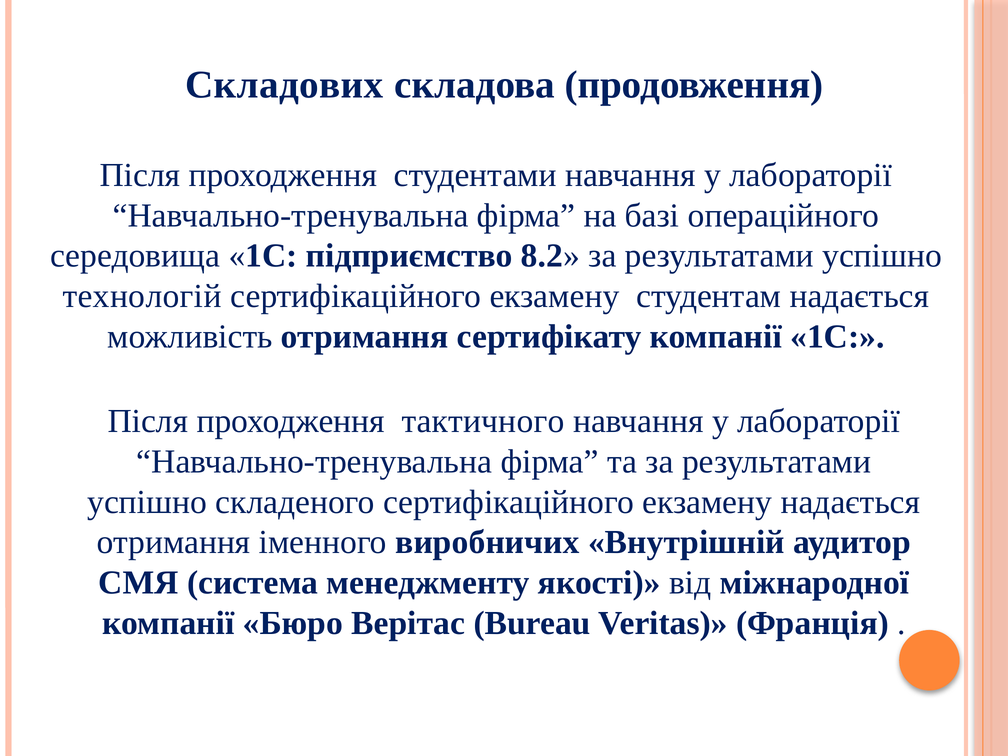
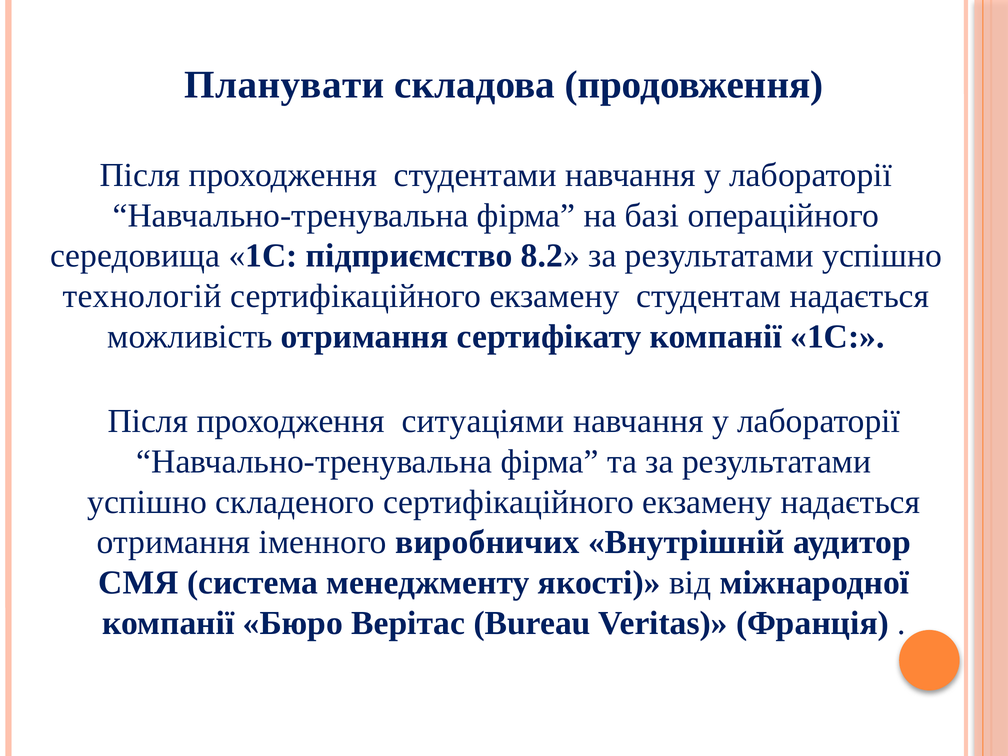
Складових: Складових -> Планувати (284, 85)
тактичного: тактичного -> ситуаціями (483, 421)
